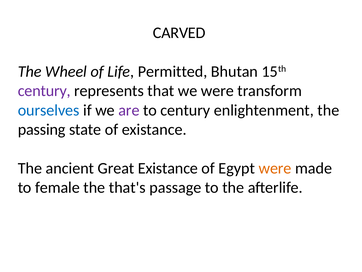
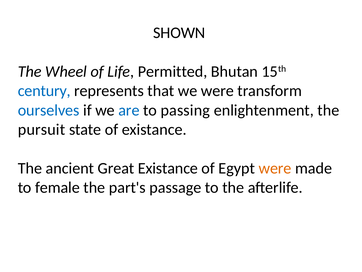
CARVED: CARVED -> SHOWN (179, 33)
century colour: purple -> blue (44, 91)
are colour: purple -> blue (129, 110)
to century: century -> passing (185, 110)
passing: passing -> pursuit (42, 129)
that's: that's -> part's (127, 187)
